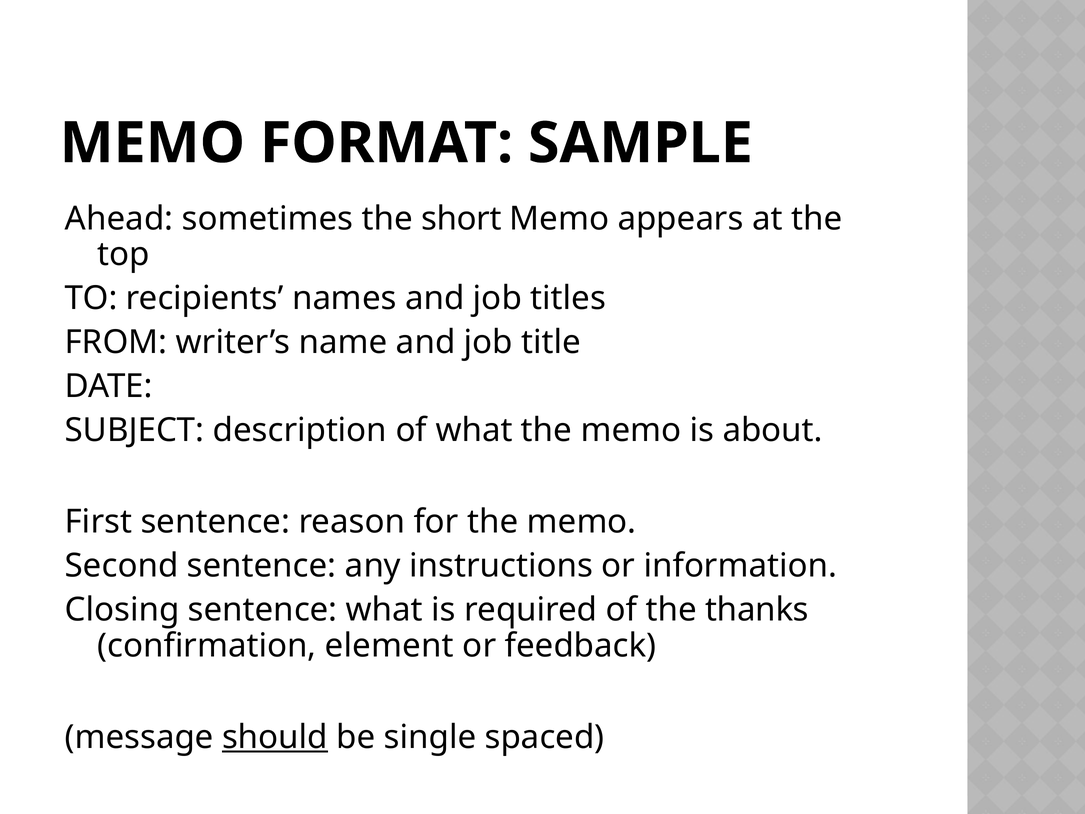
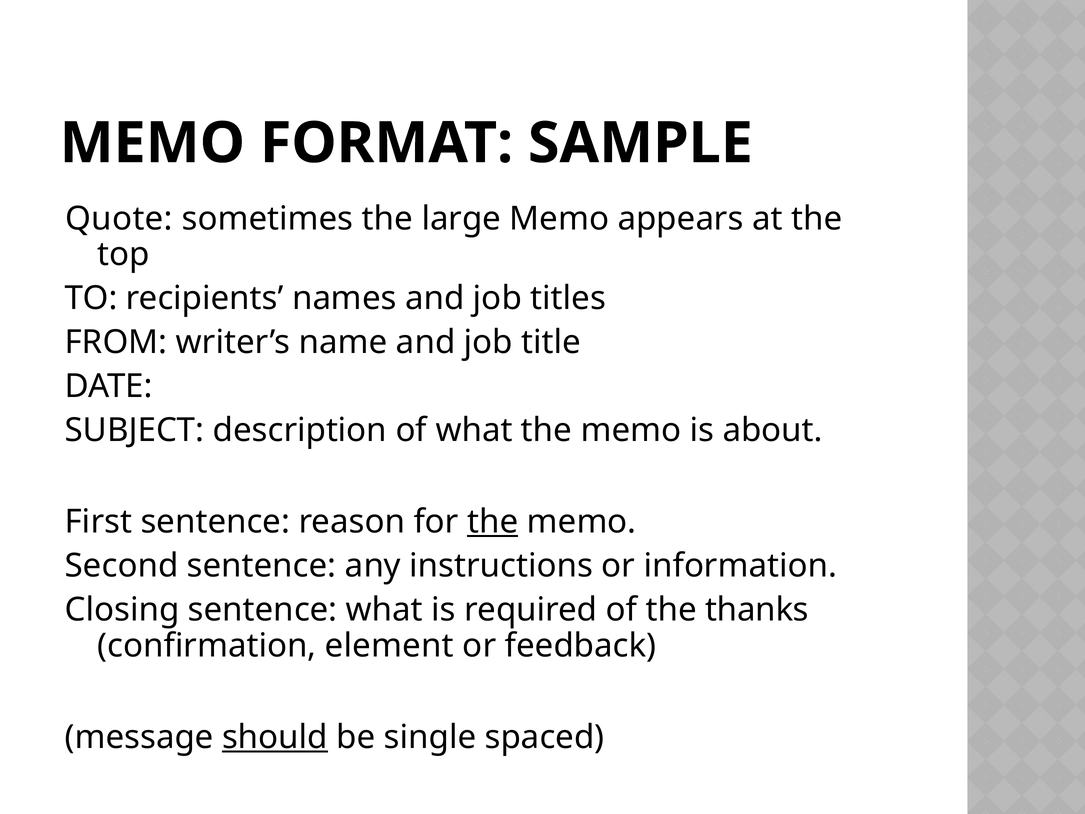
Ahead: Ahead -> Quote (119, 219)
short: short -> large (461, 219)
the underline: none -> present (493, 522)
